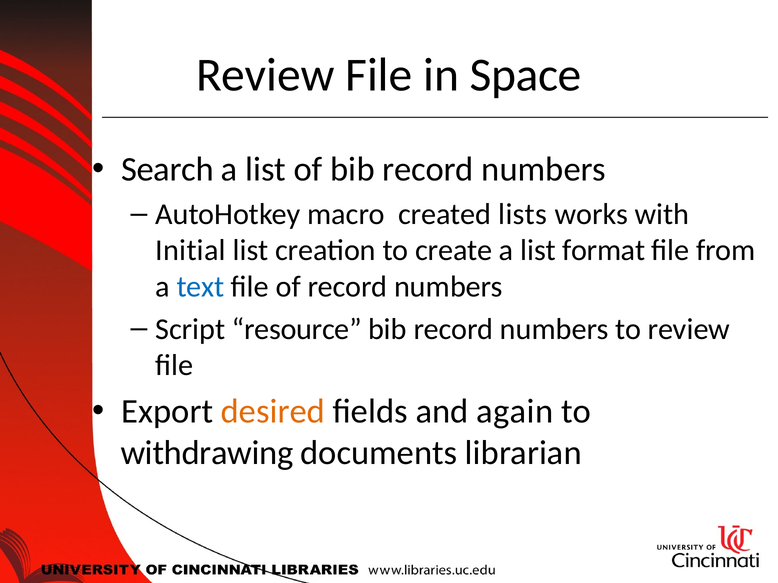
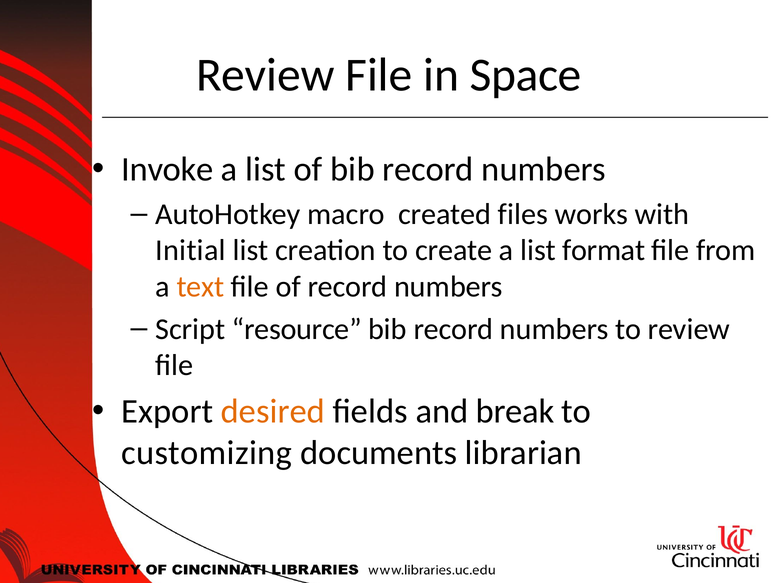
Search: Search -> Invoke (167, 170)
lists: lists -> files (523, 214)
text colour: blue -> orange (200, 287)
again: again -> break (515, 412)
withdrawing: withdrawing -> customizing (207, 453)
